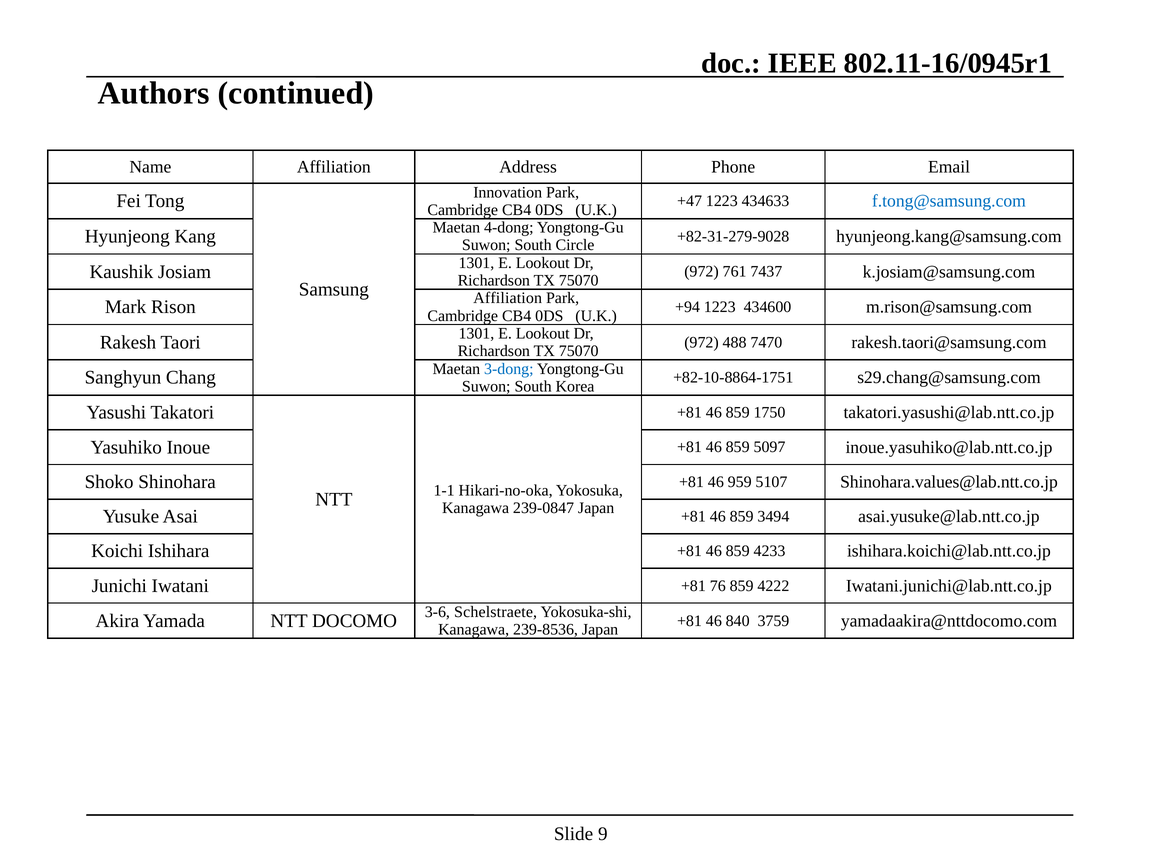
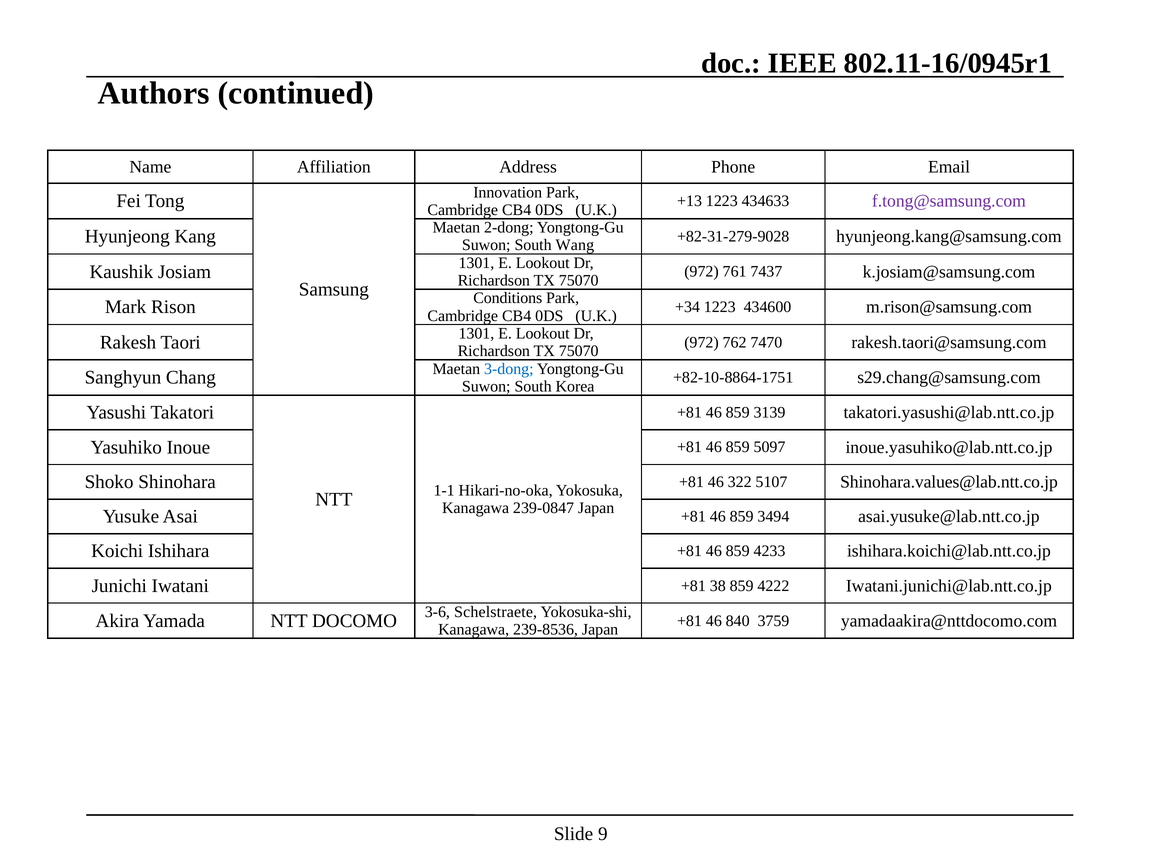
+47: +47 -> +13 (690, 201)
f.tong@samsung.com colour: blue -> purple (949, 201)
4-dong: 4-dong -> 2-dong (509, 227)
Circle: Circle -> Wang (575, 245)
Rison Affiliation: Affiliation -> Conditions (508, 298)
+94: +94 -> +34 (688, 307)
488: 488 -> 762 (735, 342)
1750: 1750 -> 3139 (769, 412)
959: 959 -> 322 (740, 482)
76: 76 -> 38 (718, 585)
